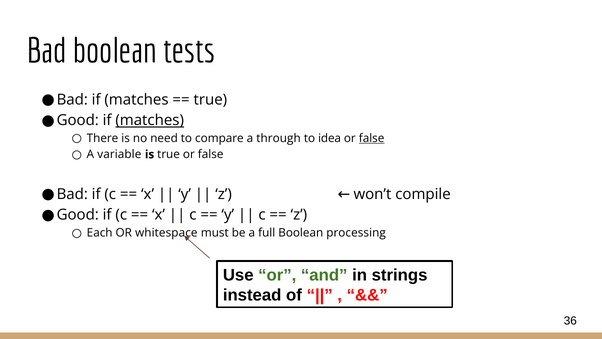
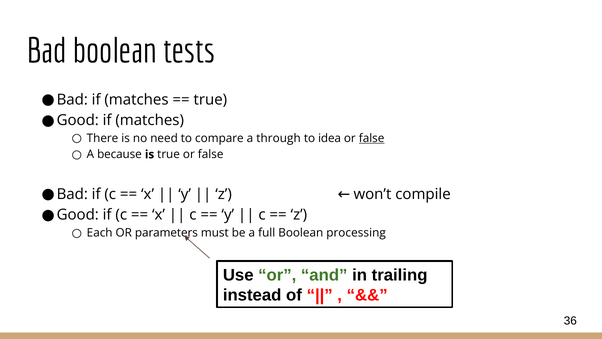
matches underline: present -> none (150, 120)
variable: variable -> because (119, 154)
whitespace: whitespace -> parameters (166, 233)
strings: strings -> trailing (400, 275)
